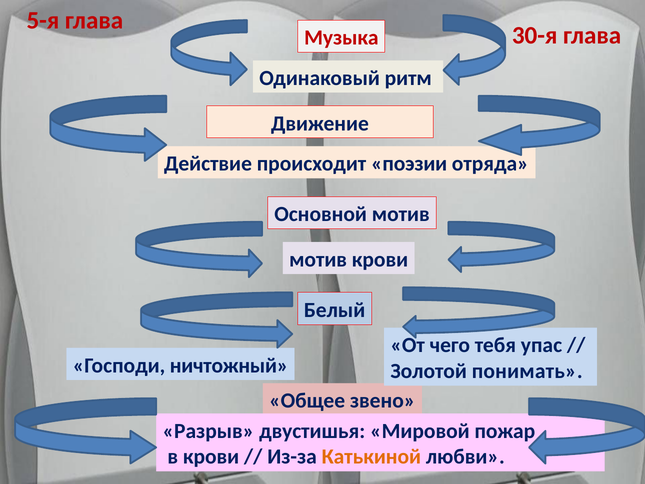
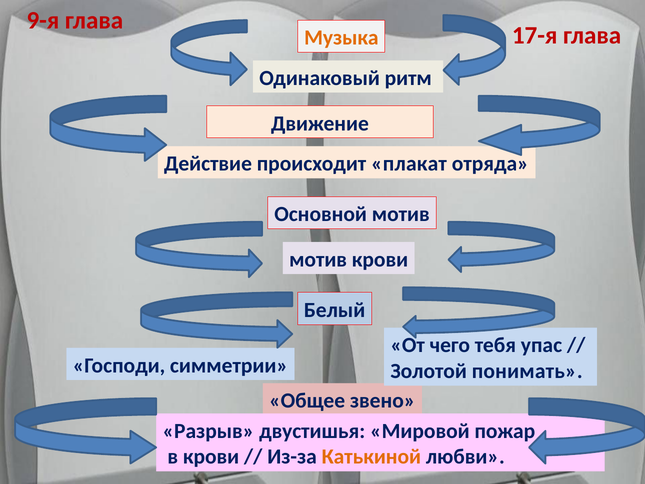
5-я: 5-я -> 9-я (43, 20)
30-я: 30-я -> 17-я (535, 35)
Музыка colour: red -> orange (341, 38)
поэзии: поэзии -> плакат (409, 164)
ничтожный: ничтожный -> симметрии (229, 365)
